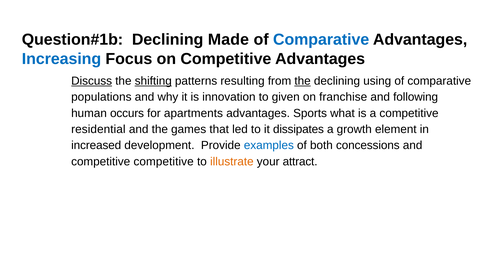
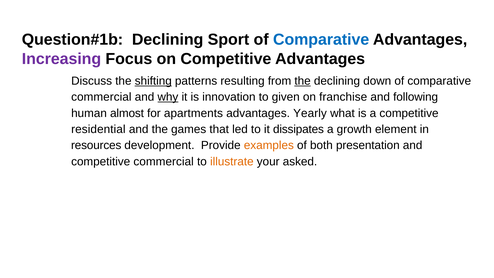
Made: Made -> Sport (228, 40)
Increasing colour: blue -> purple (61, 59)
Discuss underline: present -> none (92, 81)
using: using -> down (377, 81)
populations: populations -> commercial (101, 97)
why underline: none -> present (168, 97)
occurs: occurs -> almost (127, 113)
Sports: Sports -> Yearly (310, 113)
increased: increased -> resources (96, 145)
examples colour: blue -> orange (269, 145)
concessions: concessions -> presentation (368, 145)
competitive competitive: competitive -> commercial (164, 162)
attract: attract -> asked (300, 162)
